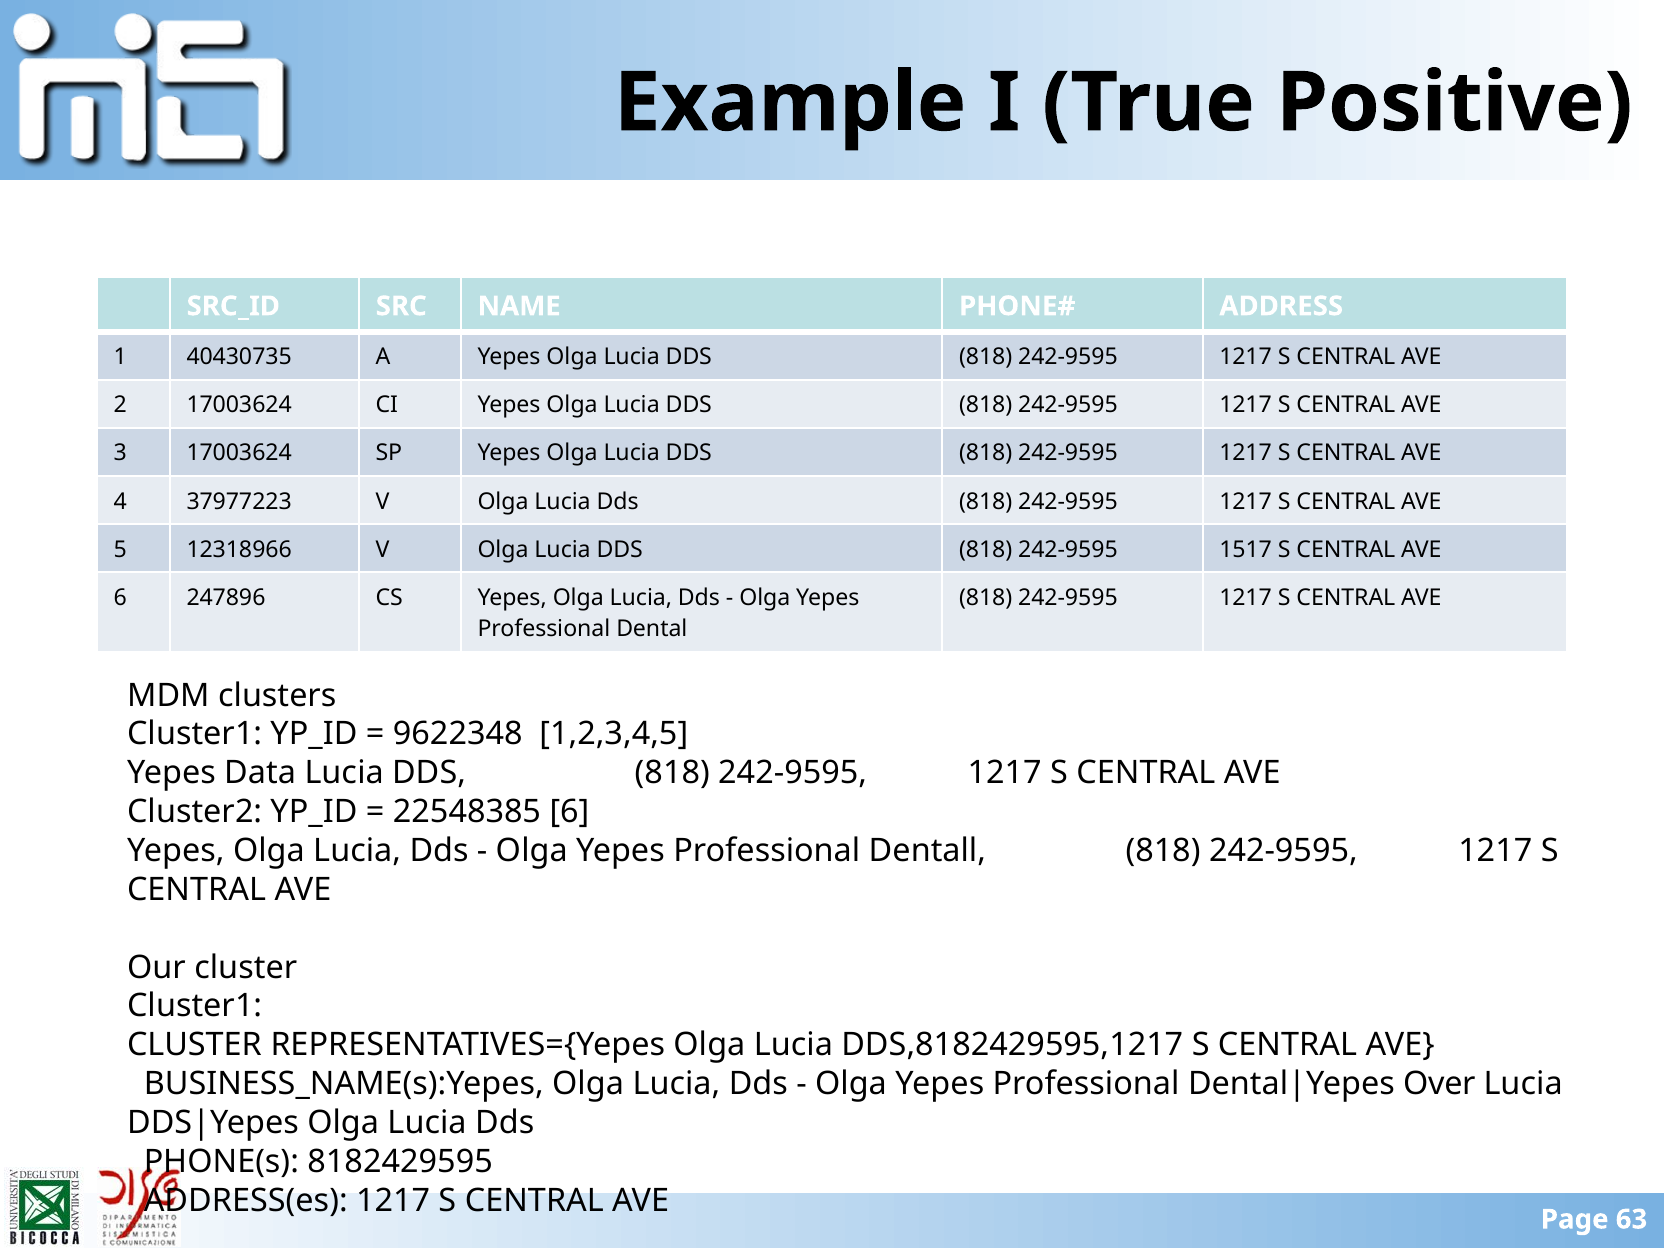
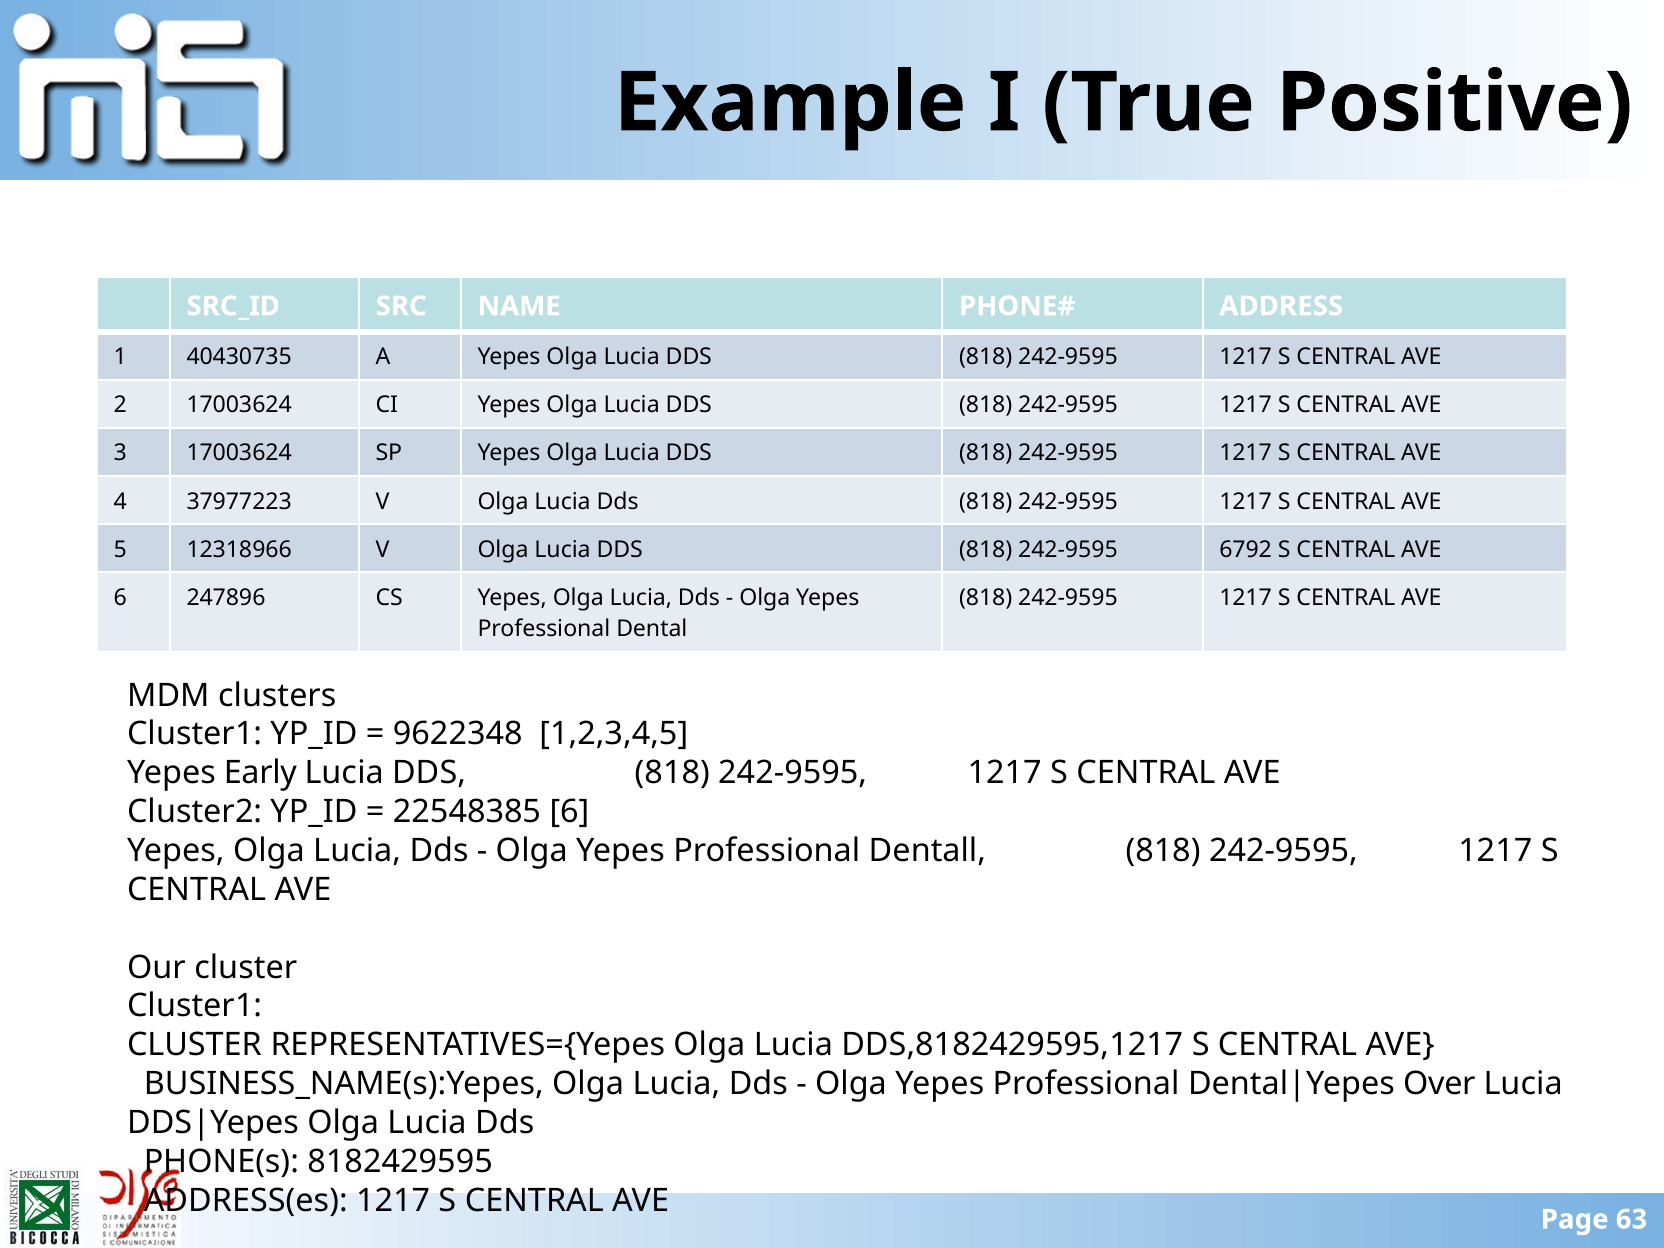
1517: 1517 -> 6792 (1246, 549)
Data: Data -> Early (260, 773)
